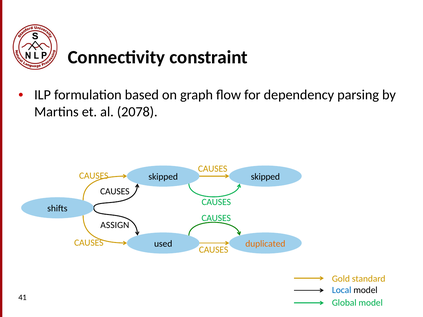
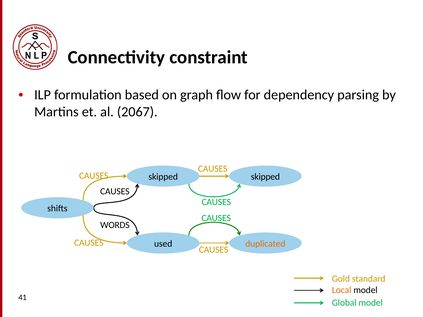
2078: 2078 -> 2067 (137, 112)
ASSIGN: ASSIGN -> WORDS (115, 225)
Local colour: blue -> orange (342, 290)
